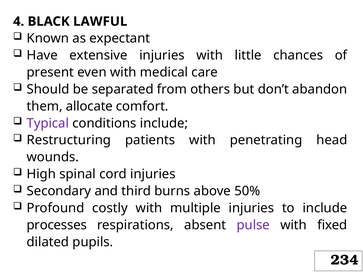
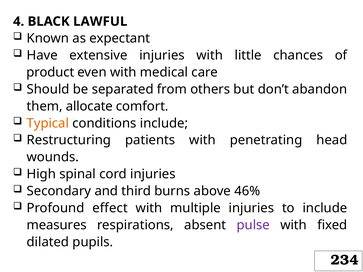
present: present -> product (50, 72)
Typical colour: purple -> orange (48, 123)
50%: 50% -> 46% (247, 191)
costly: costly -> effect (110, 208)
processes: processes -> measures (57, 225)
